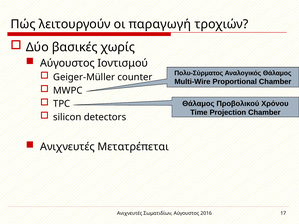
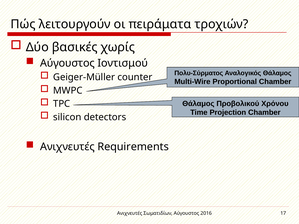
παραγωγή: παραγωγή -> πειράματα (160, 24)
Μετατρέπεται: Μετατρέπεται -> Requirements (133, 147)
